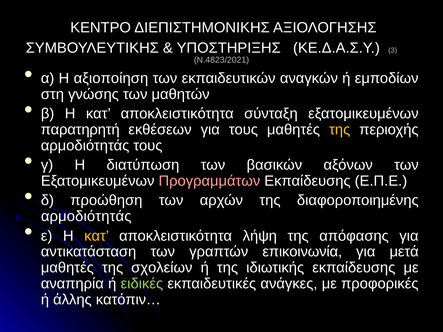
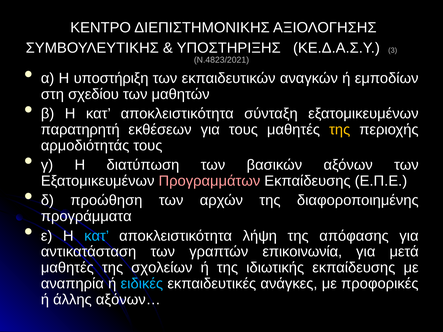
αξιοποίηση: αξιοποίηση -> υποστήριξη (111, 78)
γνώσης: γνώσης -> σχεδίου (93, 94)
αρμοδιότητάς: αρμοδιότητάς -> προγράμματα (86, 217)
κατ colour: yellow -> light blue (97, 236)
ειδικές colour: light green -> light blue (142, 284)
κατόπιν…: κατόπιν… -> αξόνων… (128, 300)
